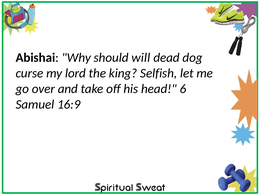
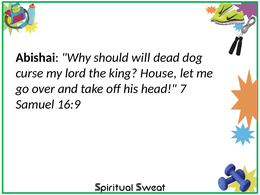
Selfish: Selfish -> House (159, 73)
6: 6 -> 7 (183, 89)
